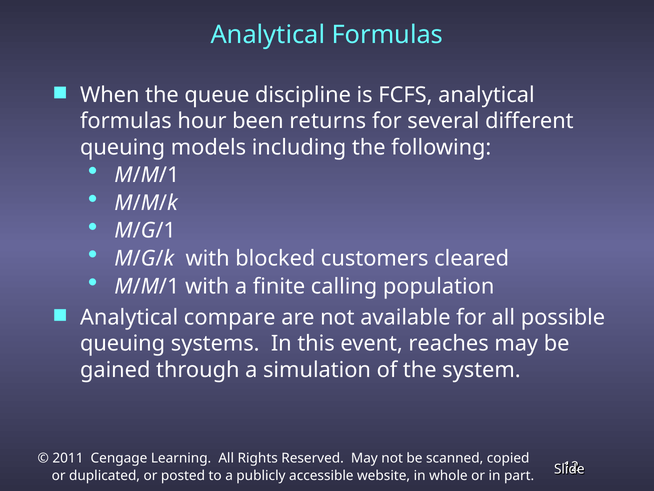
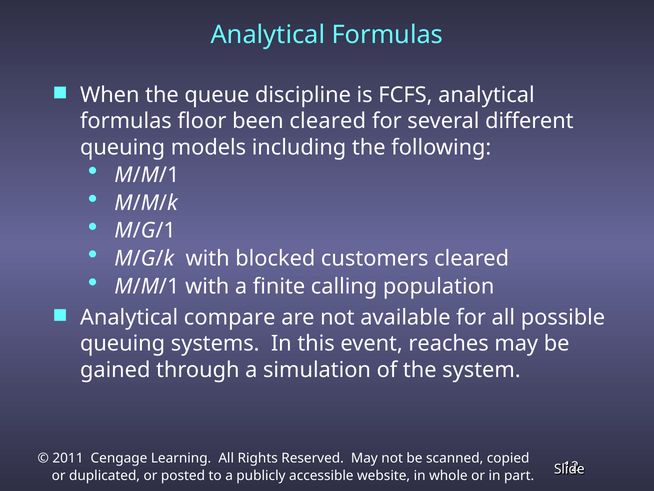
hour: hour -> floor (202, 121)
been returns: returns -> cleared (328, 121)
